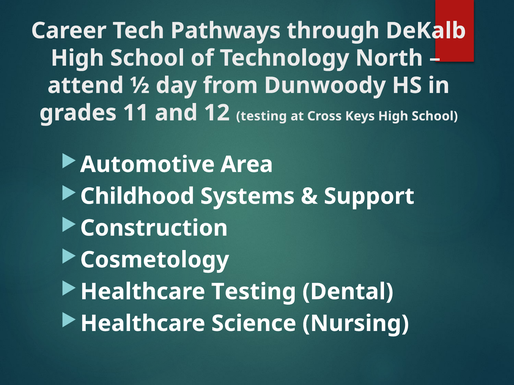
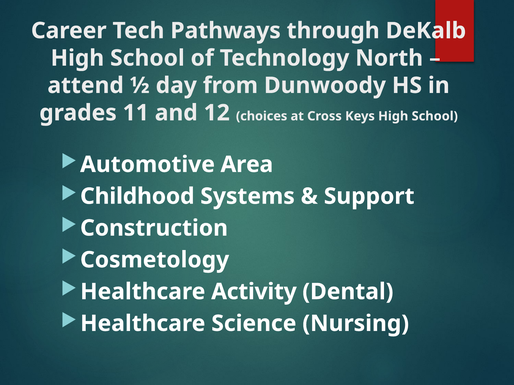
12 testing: testing -> choices (262, 116)
Healthcare Testing: Testing -> Activity (254, 292)
